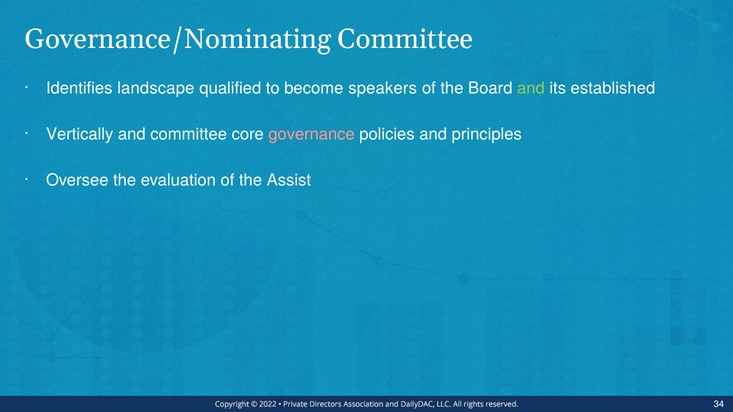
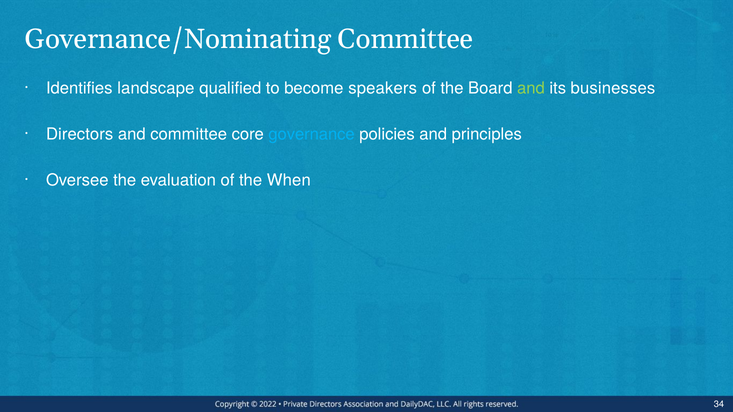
established: established -> businesses (613, 88)
Vertically: Vertically -> Directors (80, 134)
governance colour: pink -> light blue (312, 134)
Assist: Assist -> When (289, 181)
